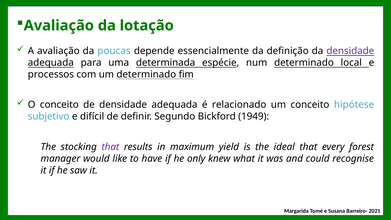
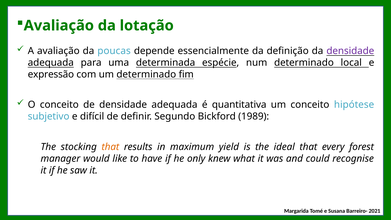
processos: processos -> expressão (51, 74)
relacionado: relacionado -> quantitativa (239, 105)
1949: 1949 -> 1989 (254, 116)
that colour: purple -> orange (110, 147)
